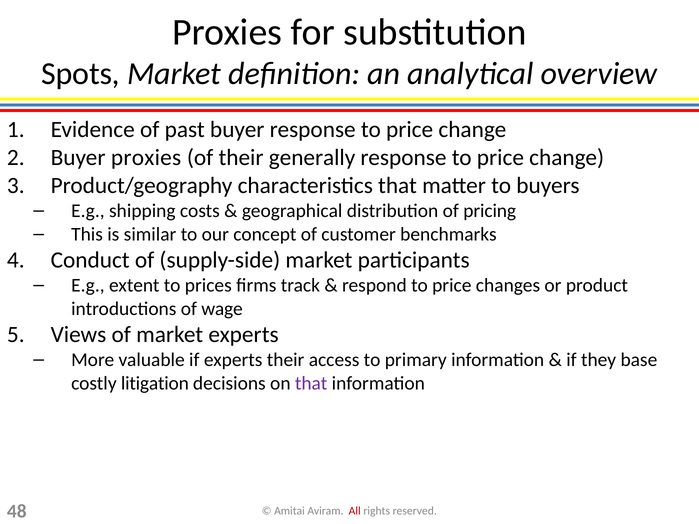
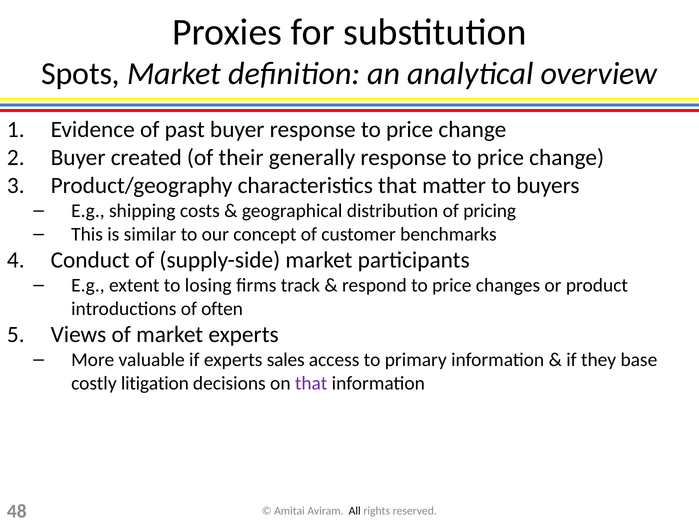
Buyer proxies: proxies -> created (146, 158)
prices: prices -> losing (208, 286)
wage: wage -> often (222, 309)
experts their: their -> sales (286, 360)
All colour: red -> black (355, 511)
